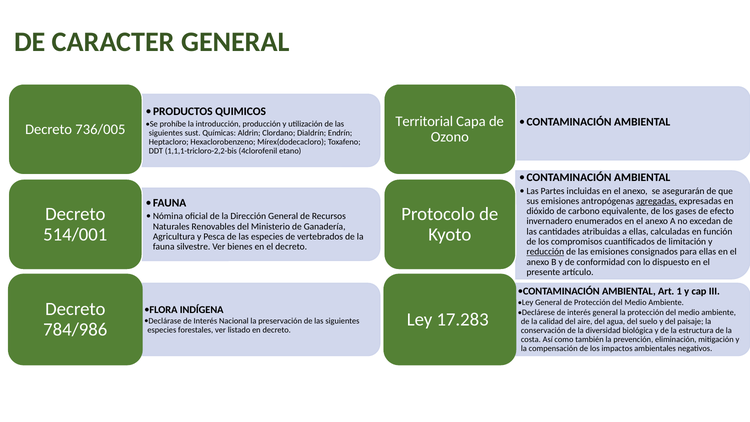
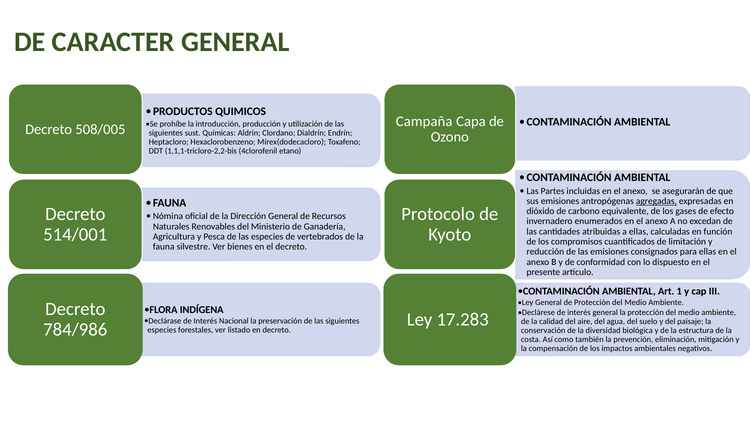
Territorial: Territorial -> Campaña (424, 121)
736/005: 736/005 -> 508/005 (100, 129)
reducción underline: present -> none (545, 252)
